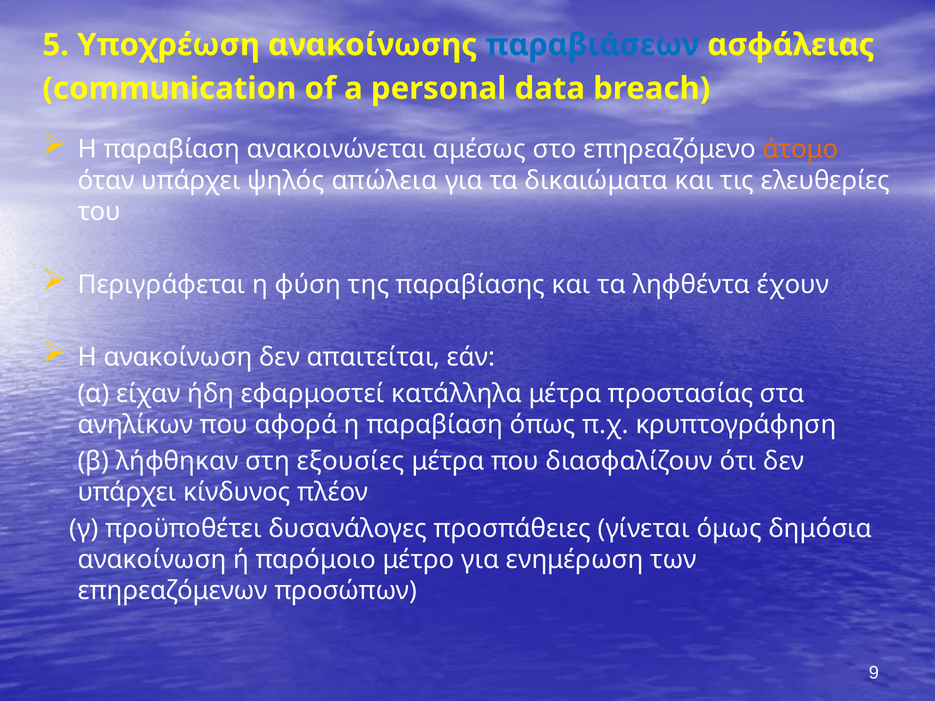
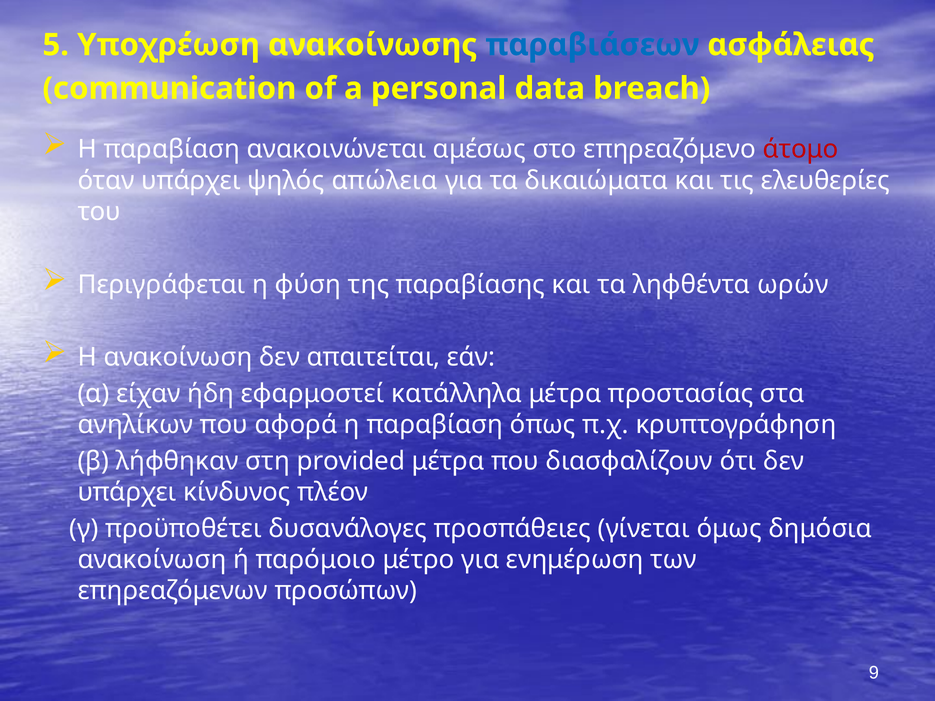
άτομο colour: orange -> red (800, 149)
έχουν: έχουν -> ωρών (793, 285)
εξουσίες: εξουσίες -> provided (351, 461)
